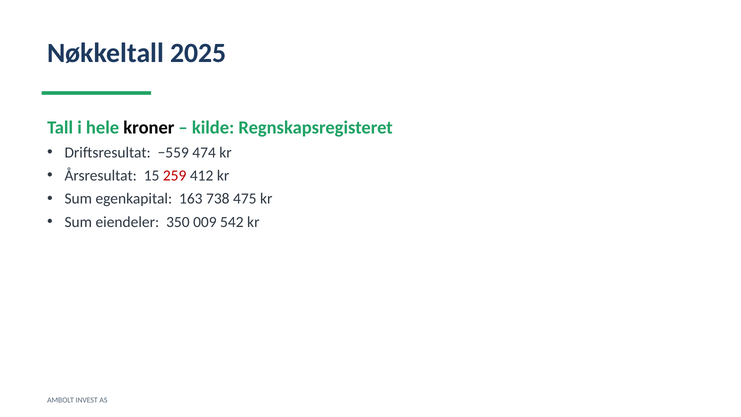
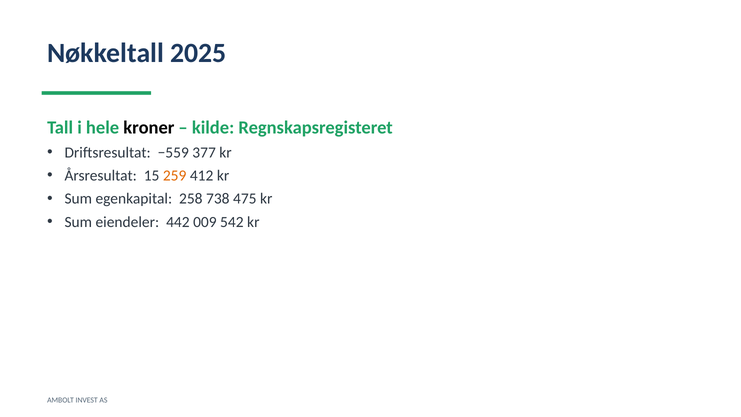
474: 474 -> 377 (204, 152)
259 colour: red -> orange (175, 176)
163: 163 -> 258 (191, 199)
350: 350 -> 442 (178, 222)
